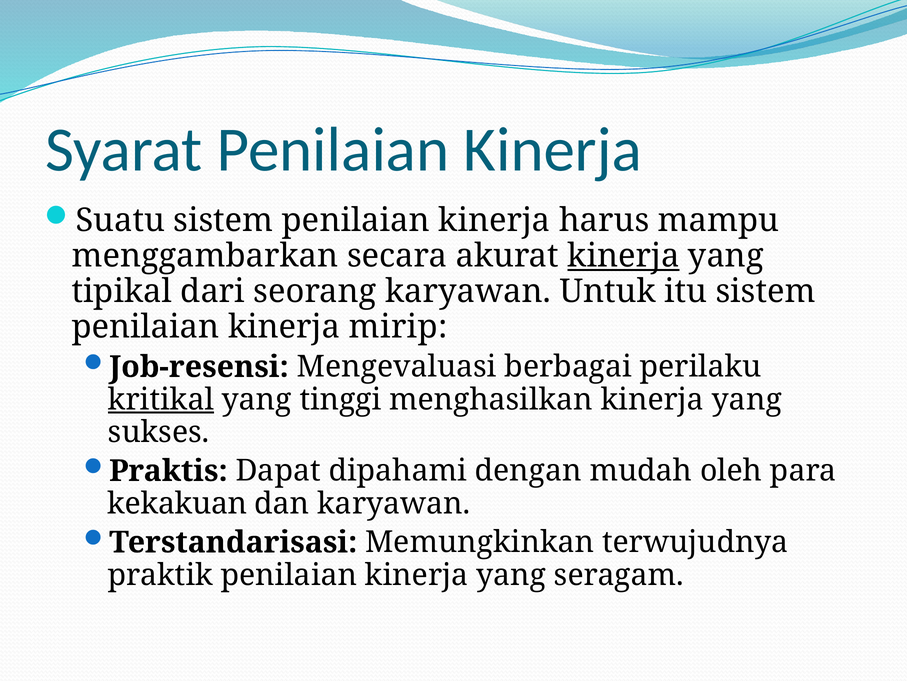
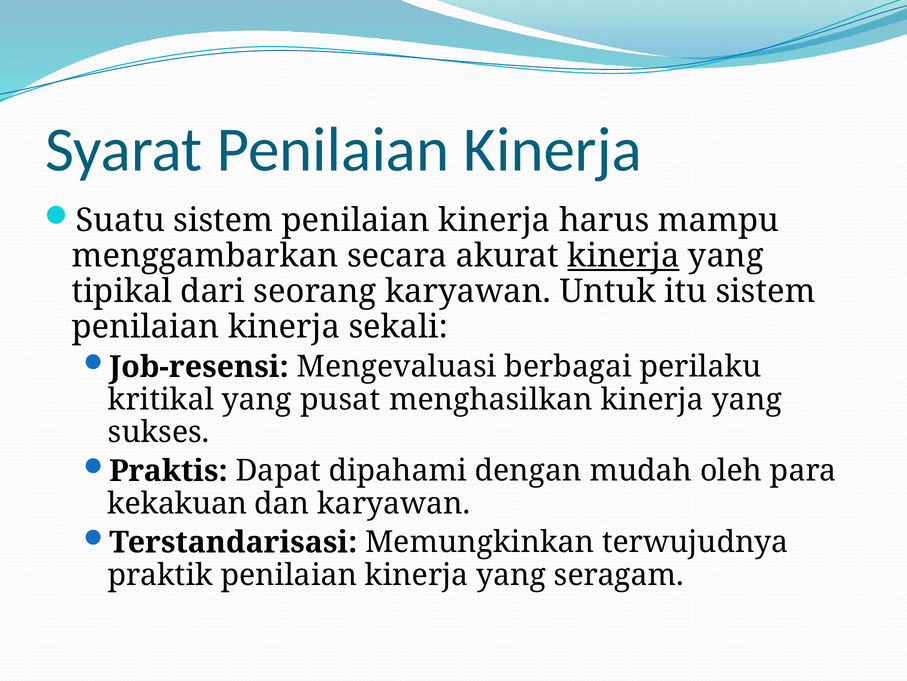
mirip: mirip -> sekali (398, 326)
kritikal underline: present -> none (161, 399)
tinggi: tinggi -> pusat (340, 399)
